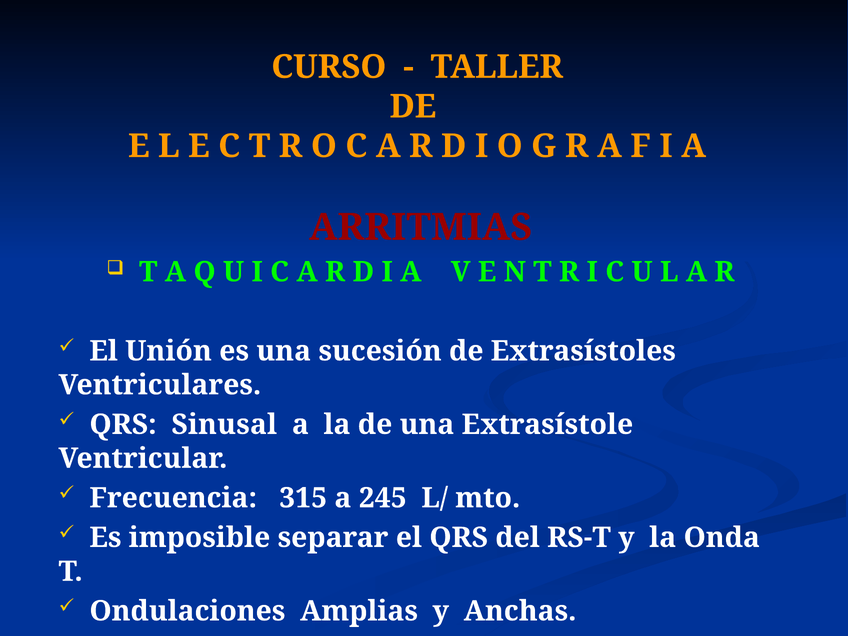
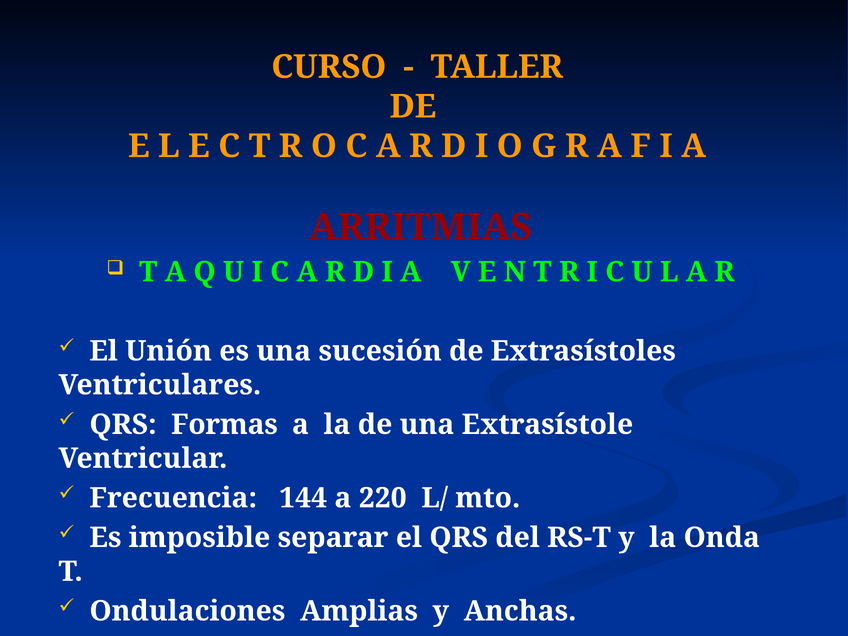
Sinusal: Sinusal -> Formas (224, 425)
315: 315 -> 144 (303, 498)
245: 245 -> 220 (383, 498)
